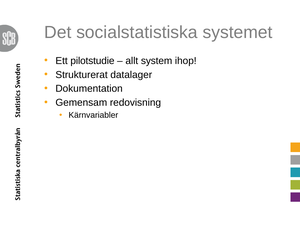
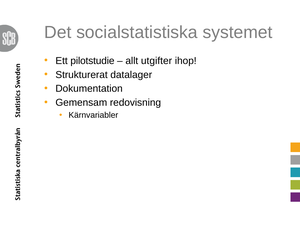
system: system -> utgifter (157, 61)
